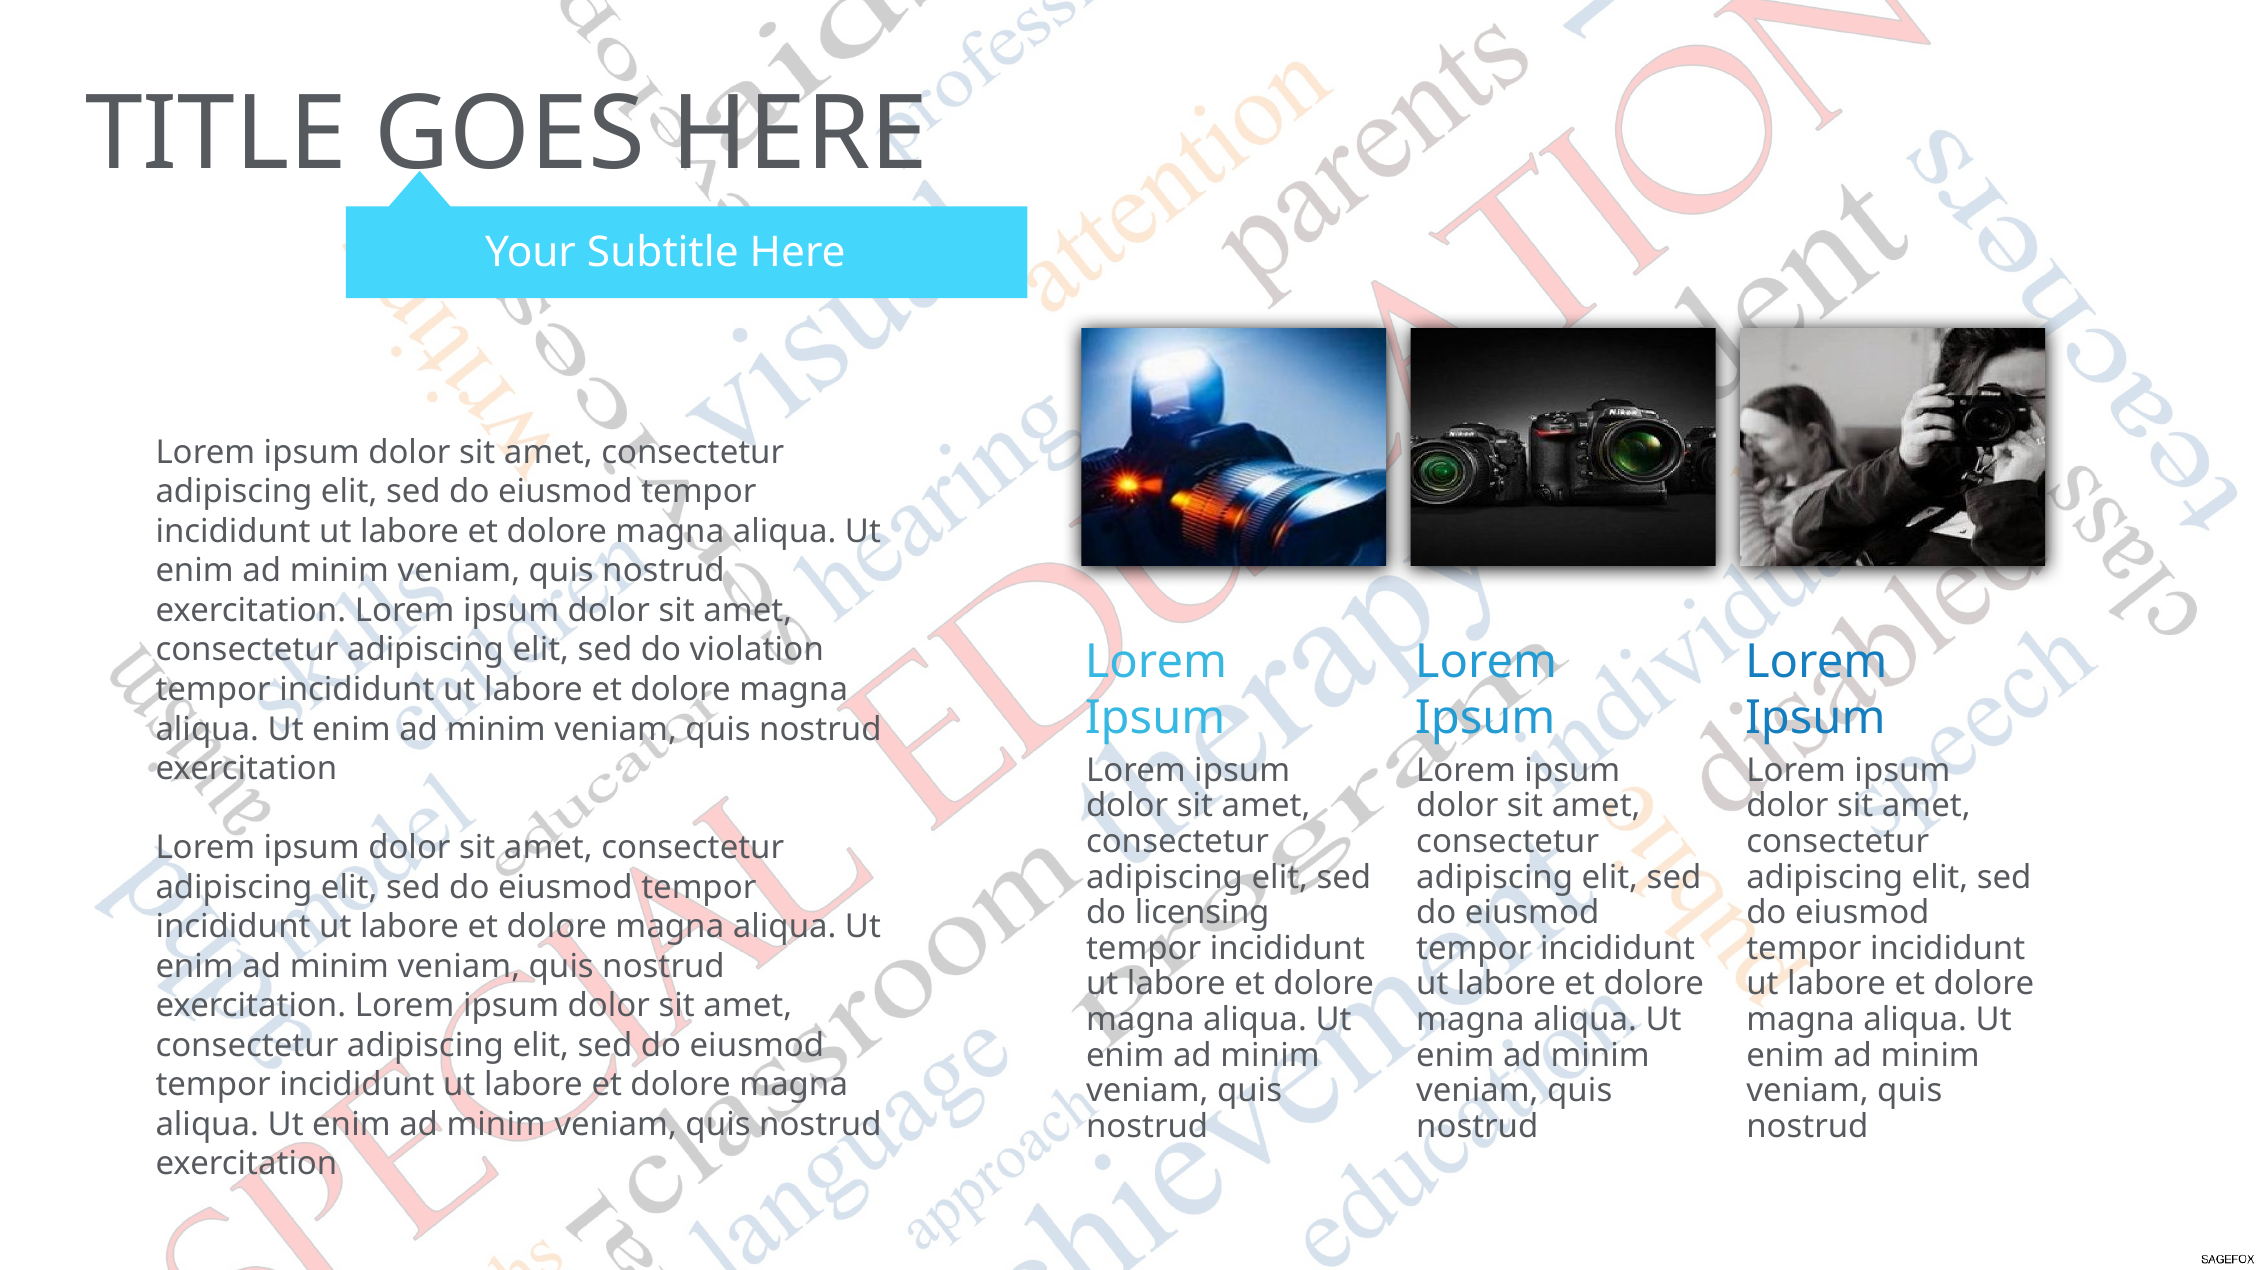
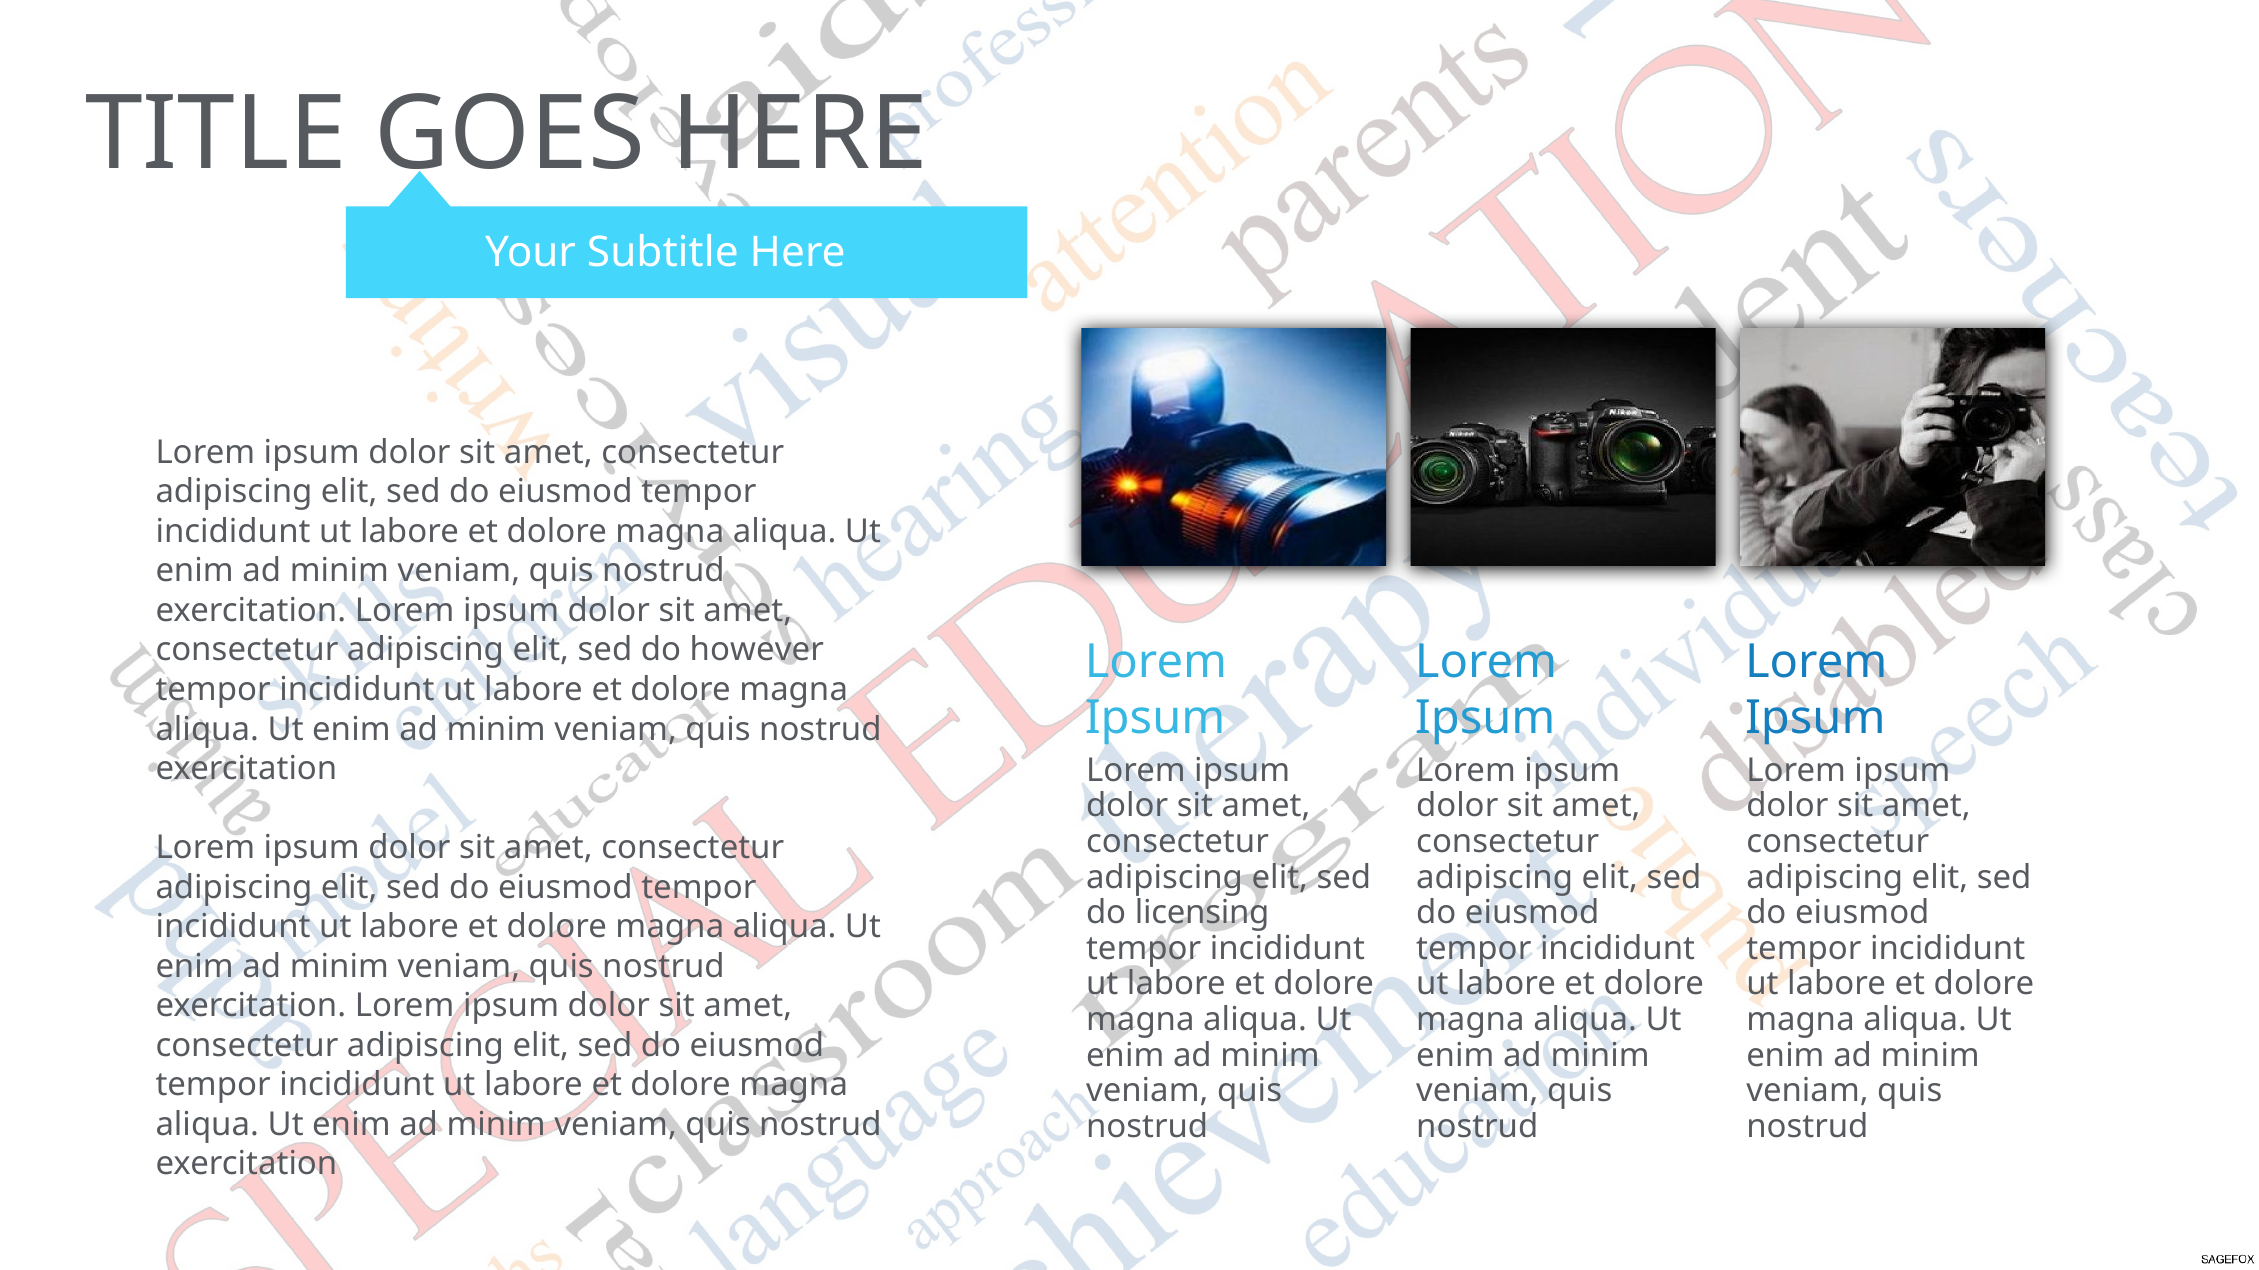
violation: violation -> however (757, 650)
